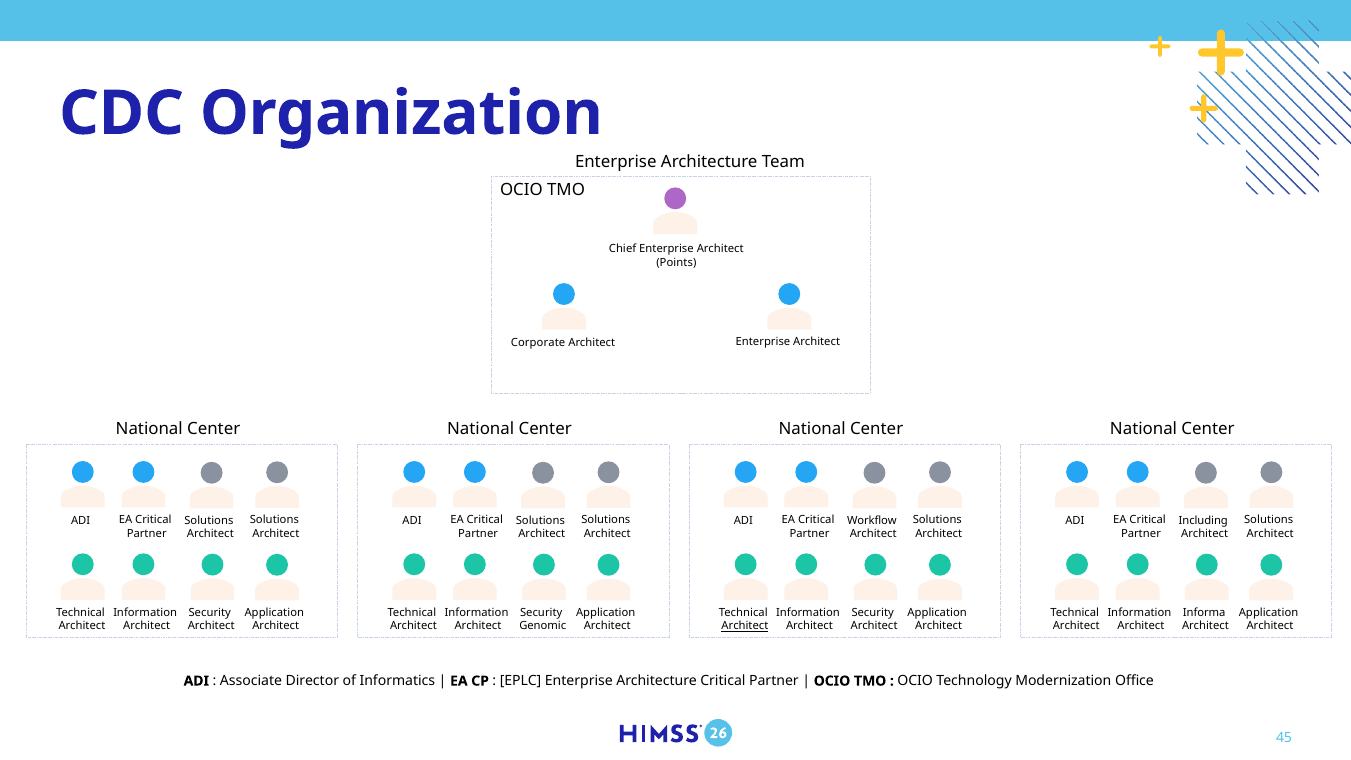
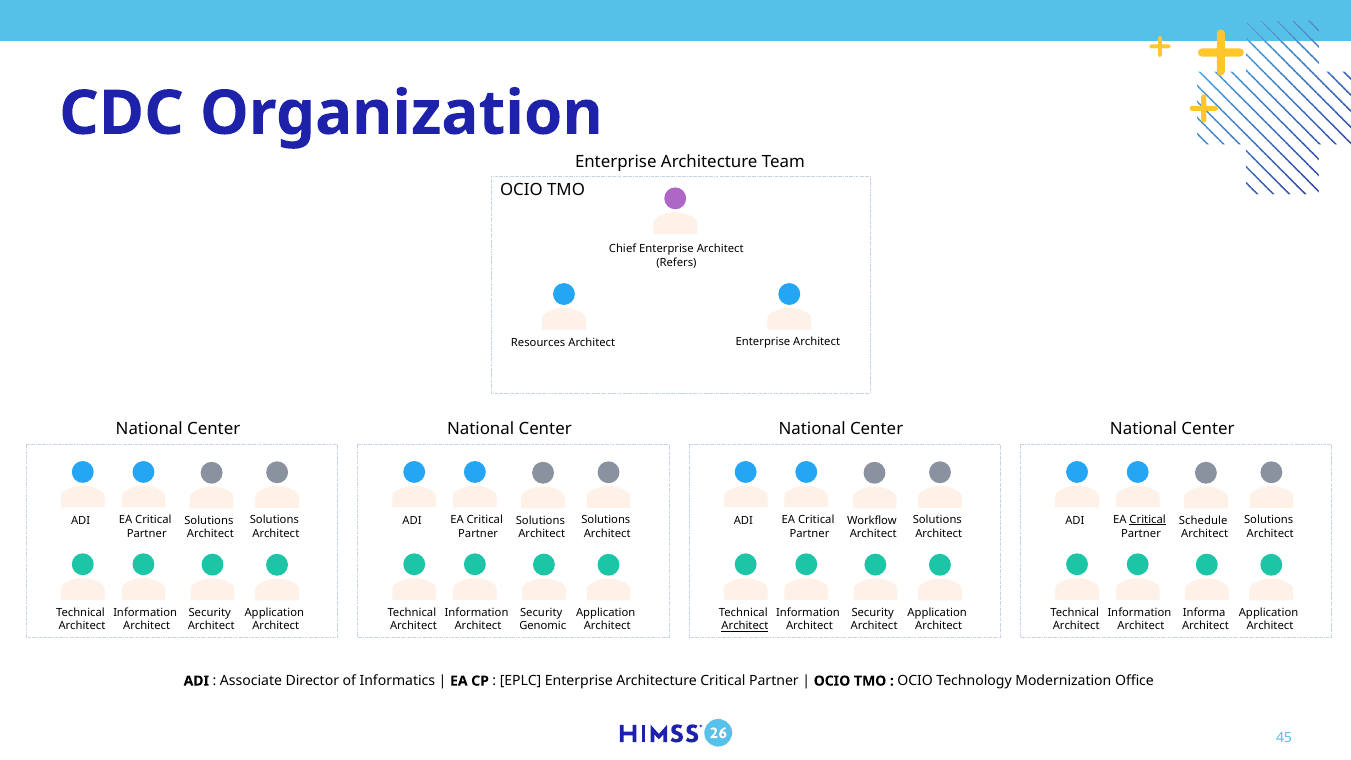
Points: Points -> Refers (676, 262)
Corporate: Corporate -> Resources (538, 342)
Critical underline: none -> present (1148, 520)
Including: Including -> Schedule (1203, 520)
